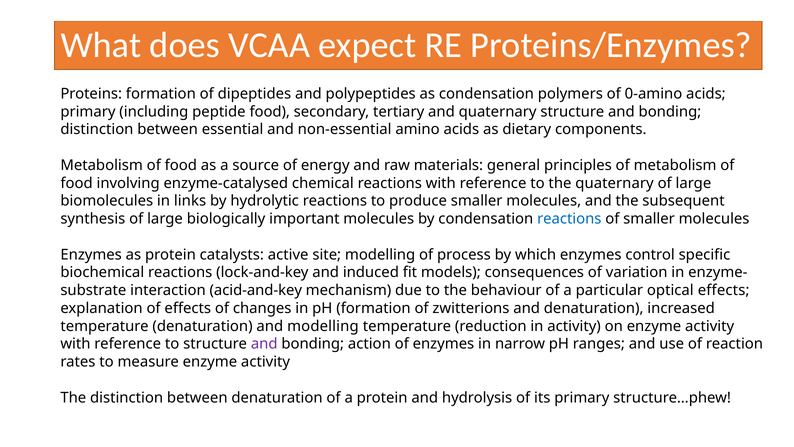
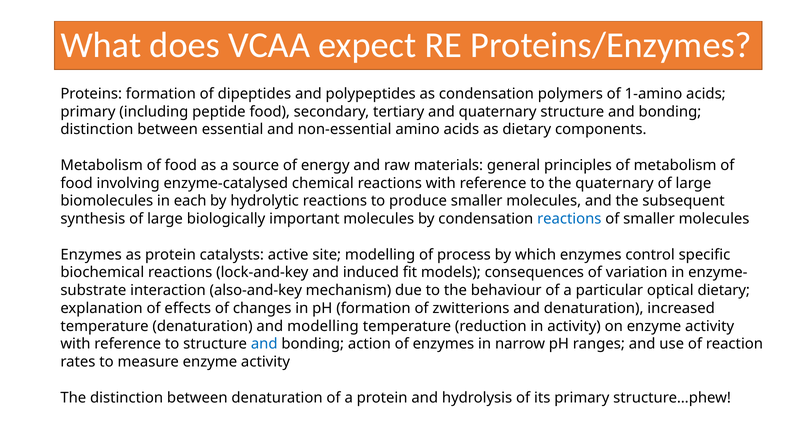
0-amino: 0-amino -> 1-amino (654, 94)
links: links -> each (190, 201)
acid-and-key: acid-and-key -> also-and-key (256, 290)
optical effects: effects -> dietary (724, 290)
and colour: purple -> blue (264, 344)
